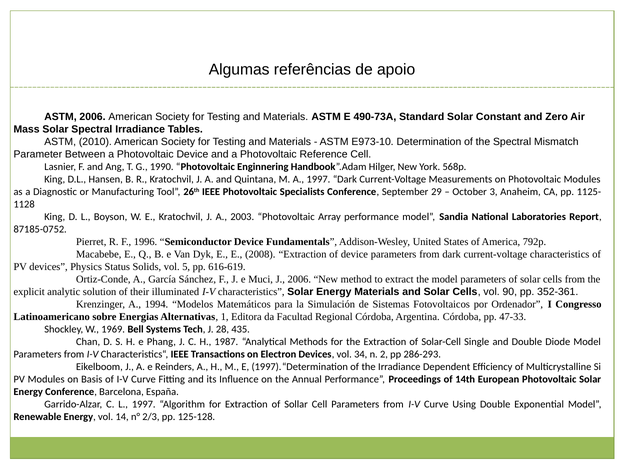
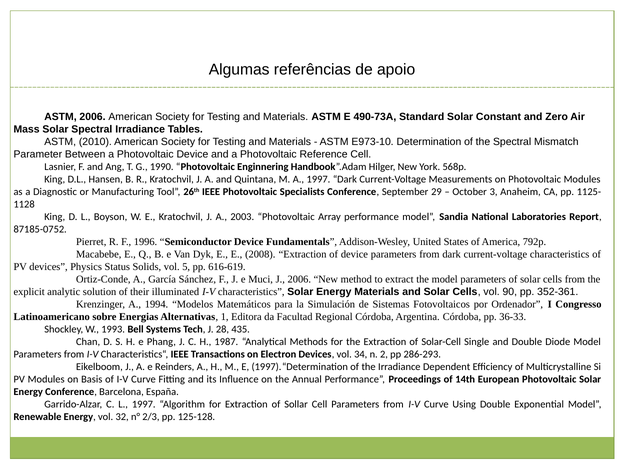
47-33: 47-33 -> 36-33 (513, 317)
1969: 1969 -> 1993 (113, 329)
14: 14 -> 32 (122, 417)
